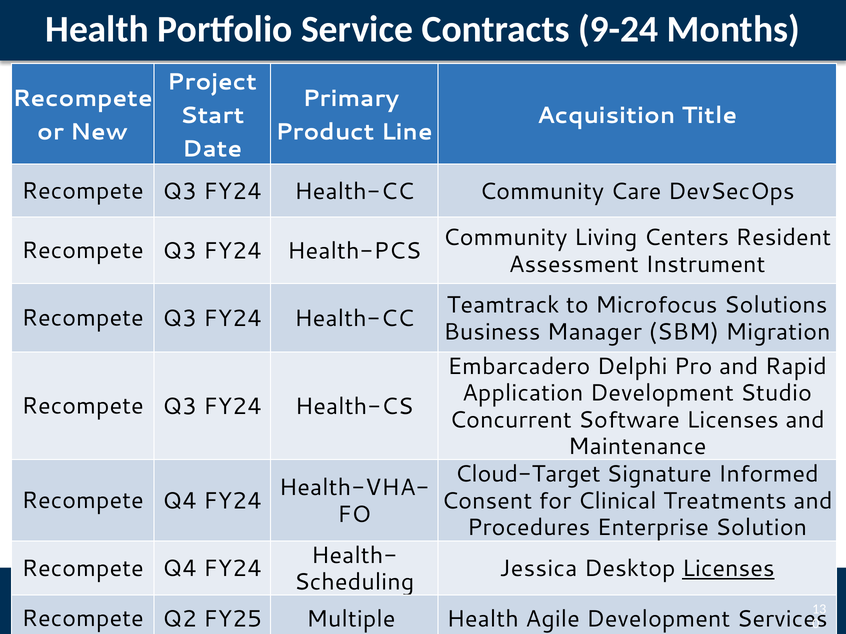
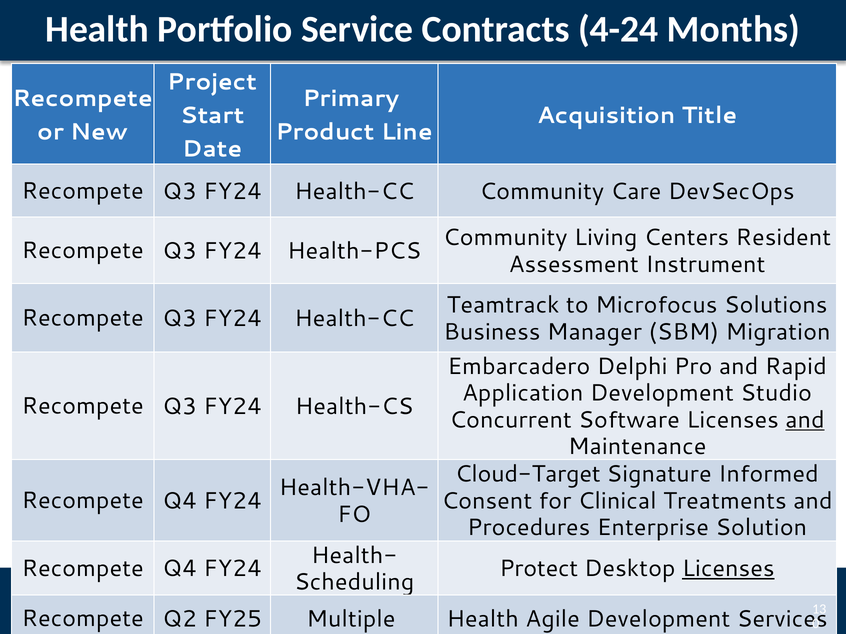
9-24: 9-24 -> 4-24 (618, 29)
and underline: none -> present (805, 420)
Jessica: Jessica -> Protect (539, 569)
